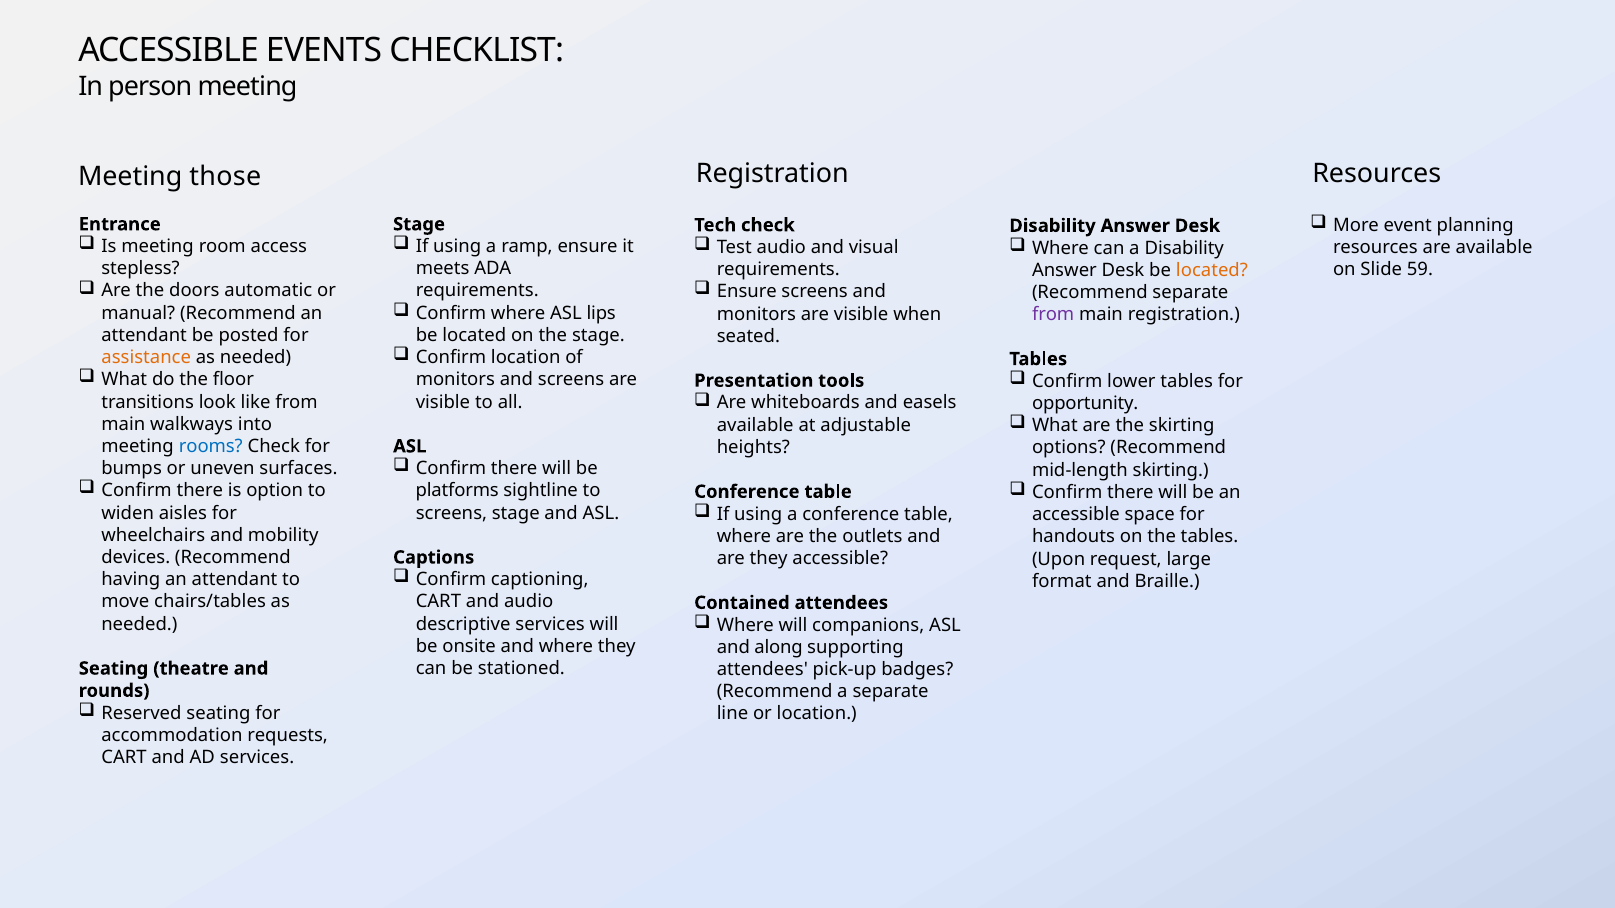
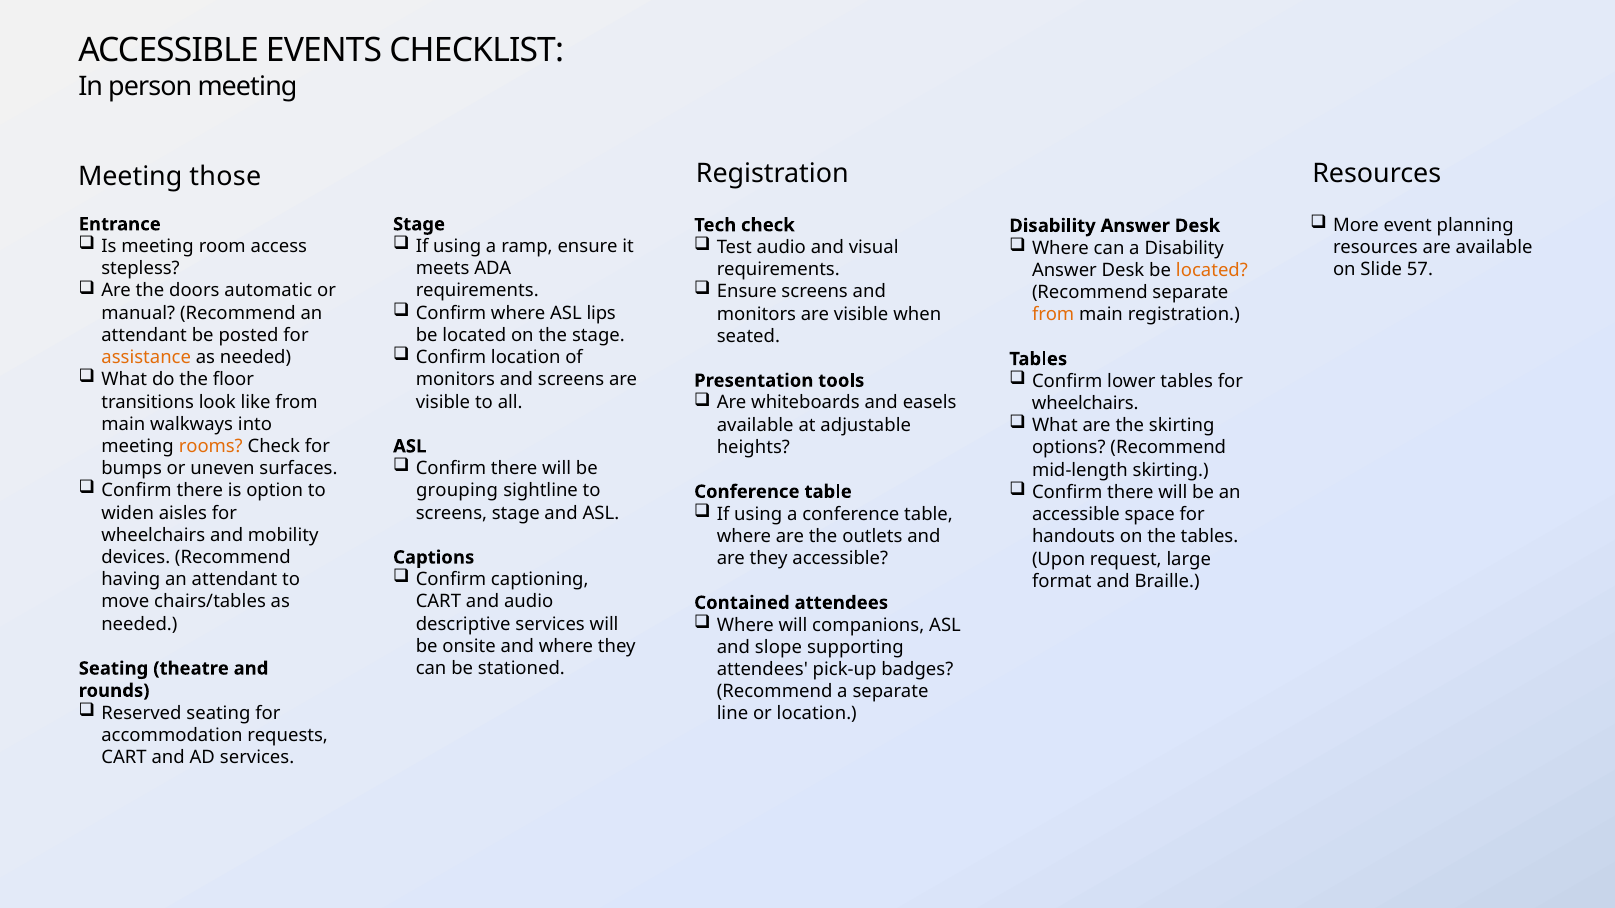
59: 59 -> 57 (1420, 270)
from colour: purple -> orange (1053, 315)
opportunity: opportunity -> wheelchairs (1085, 404)
rooms colour: blue -> orange (211, 447)
platforms: platforms -> grouping (457, 491)
along: along -> slope (778, 647)
